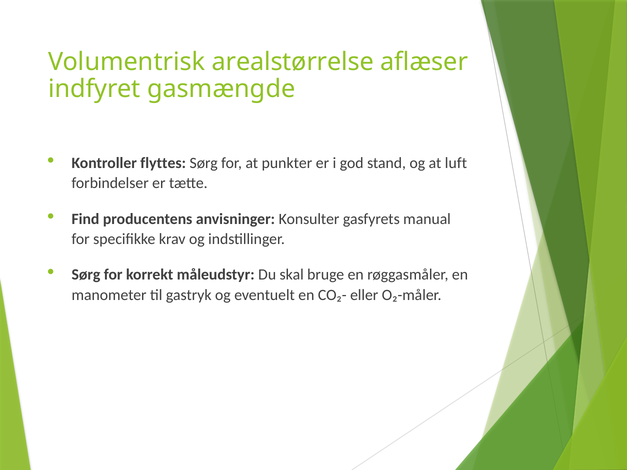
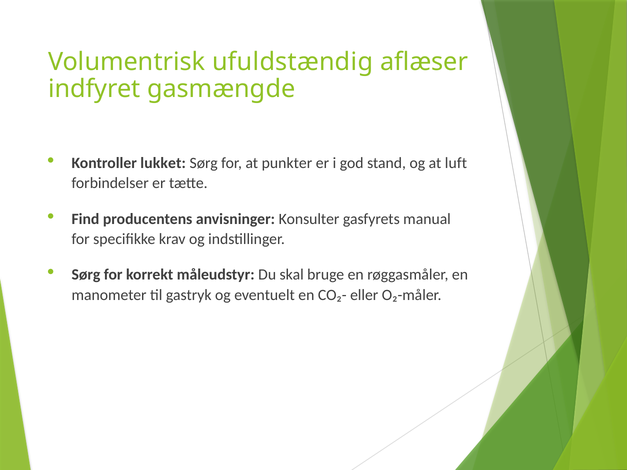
arealstørrelse: arealstørrelse -> ufuldstændig (293, 62)
flyttes: flyttes -> lukket (163, 163)
